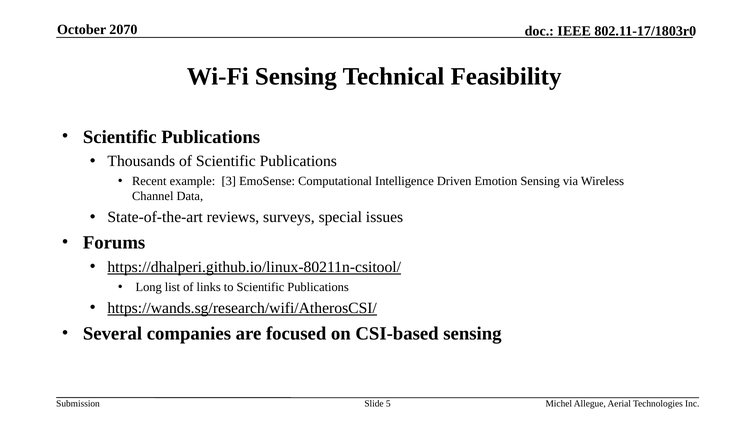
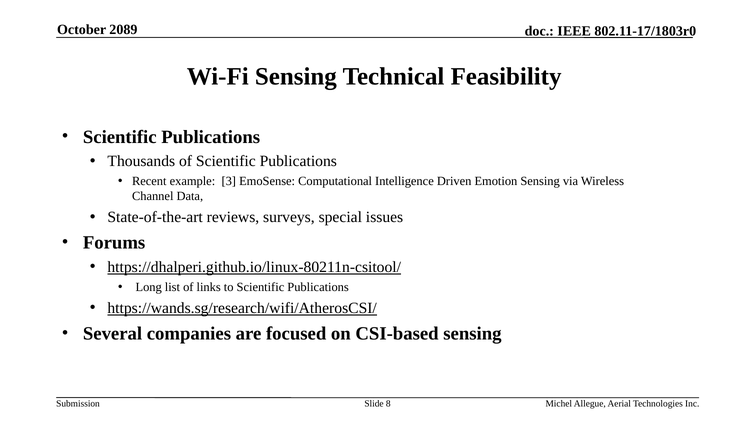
2070: 2070 -> 2089 (123, 30)
5: 5 -> 8 (388, 404)
